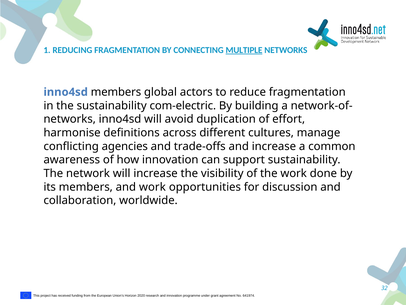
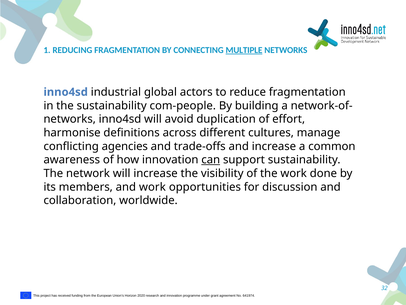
inno4sd members: members -> industrial (116, 92)
com-electric: com-electric -> com-people (183, 105)
can underline: none -> present (211, 160)
